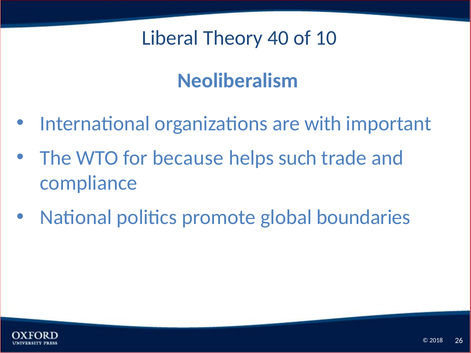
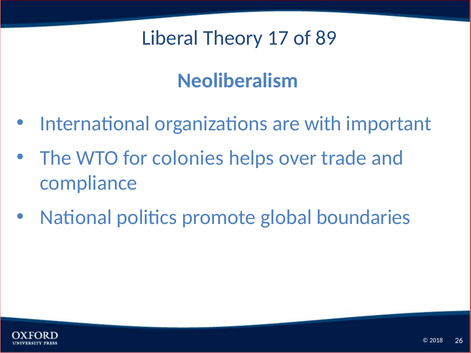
40: 40 -> 17 (278, 38)
10: 10 -> 89 (326, 38)
because: because -> colonies (188, 158)
such: such -> over (298, 158)
